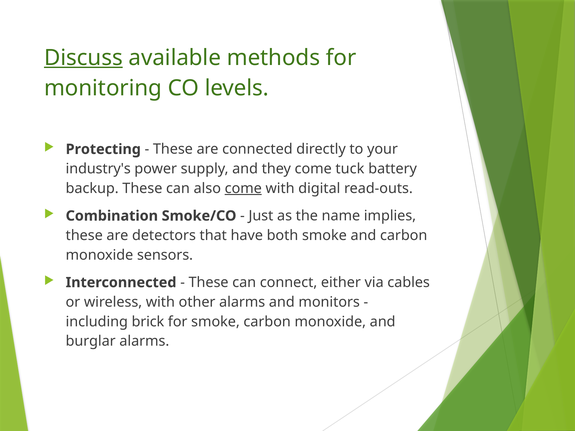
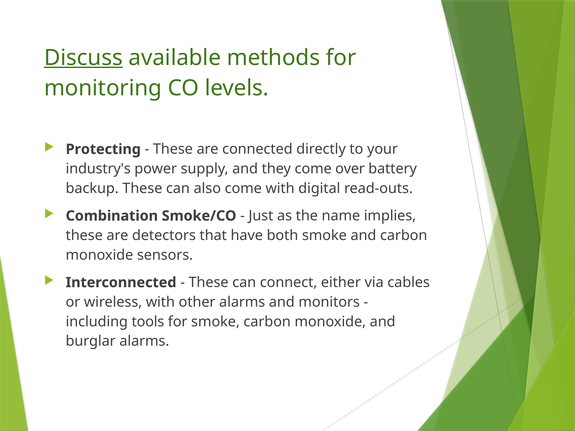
tuck: tuck -> over (350, 169)
come underline: present -> none (243, 188)
brick: brick -> tools (148, 322)
